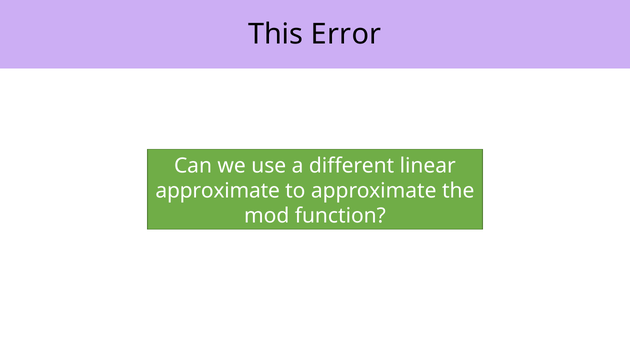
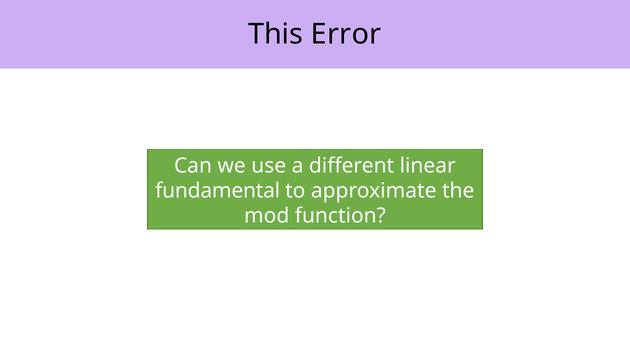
approximate: approximate -> fundamental (218, 191)
